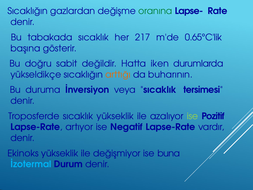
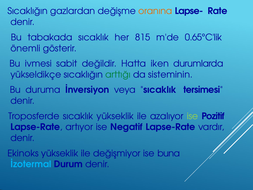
oranına colour: green -> orange (155, 11)
217: 217 -> 815 (143, 37)
başına: başına -> önemli (25, 48)
doğru: doğru -> ivmesi (38, 64)
arttığı colour: orange -> green (118, 75)
buharının: buharının -> sisteminin (170, 75)
